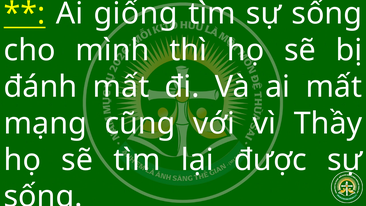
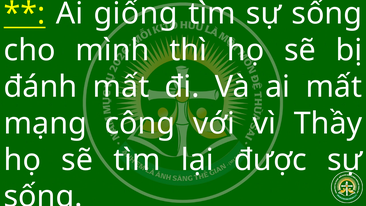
cũng: cũng -> công (140, 123)
